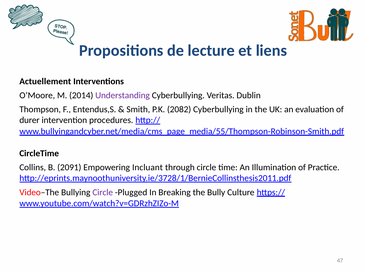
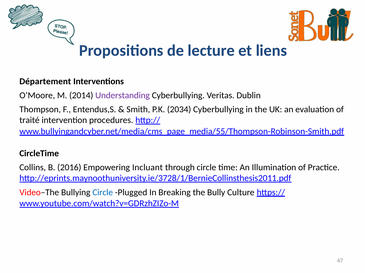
Actuellement: Actuellement -> Département (45, 82)
2082: 2082 -> 2034 (179, 110)
durer: durer -> traité (29, 120)
2091: 2091 -> 2016 (69, 168)
Circle colour: purple -> blue (103, 193)
